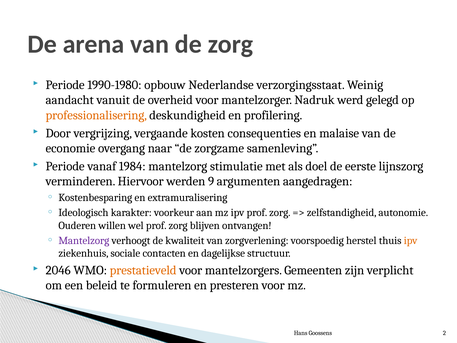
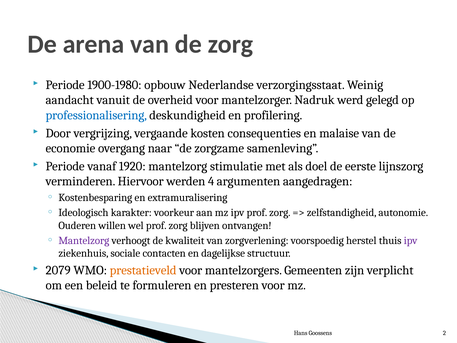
1990-1980: 1990-1980 -> 1900-1980 (115, 85)
professionalisering colour: orange -> blue (96, 115)
1984: 1984 -> 1920 (132, 166)
9: 9 -> 4 (211, 181)
ipv colour: orange -> purple (411, 240)
2046: 2046 -> 2079 (58, 270)
